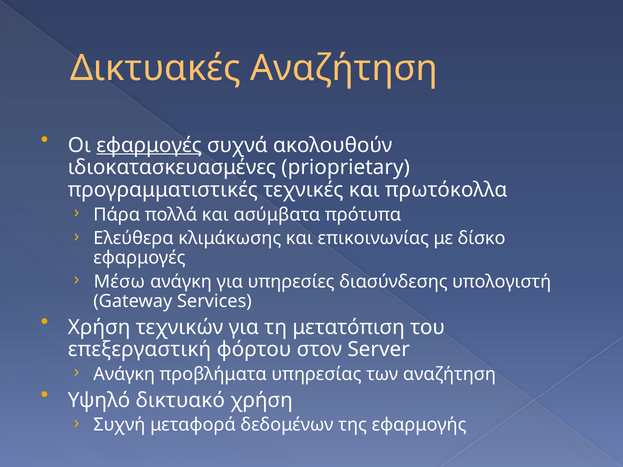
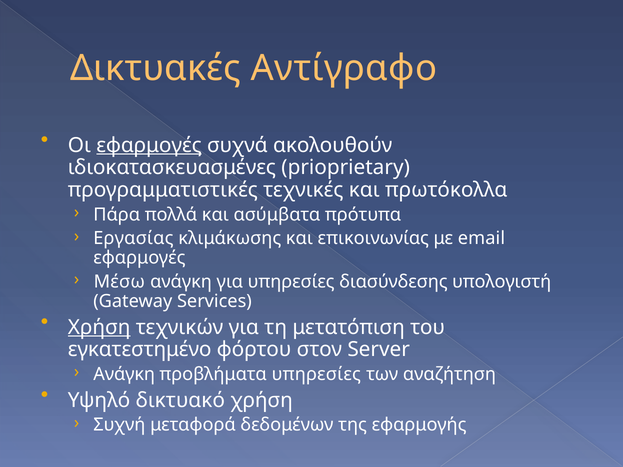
Δικτυακές Αναζήτηση: Αναζήτηση -> Αντίγραφο (344, 68)
Ελεύθερα: Ελεύθερα -> Εργασίας (133, 238)
δίσκο: δίσκο -> email (481, 238)
Χρήση underline: none -> present (99, 327)
επεξεργαστική: επεξεργαστική -> εγκατεστημένο (140, 350)
προβλήματα υπηρεσίας: υπηρεσίας -> υπηρεσίες (316, 374)
